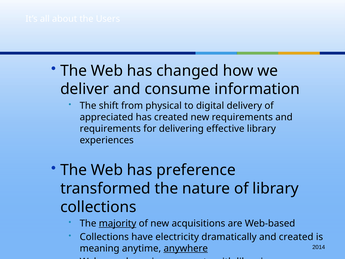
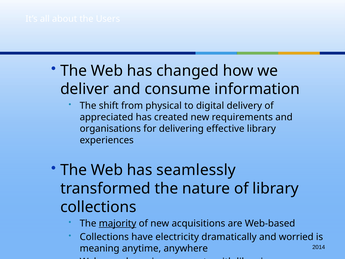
requirements: requirements -> organisations (110, 129)
preference: preference -> seamlessly (196, 170)
and created: created -> worried (296, 237)
anywhere underline: present -> none (186, 248)
